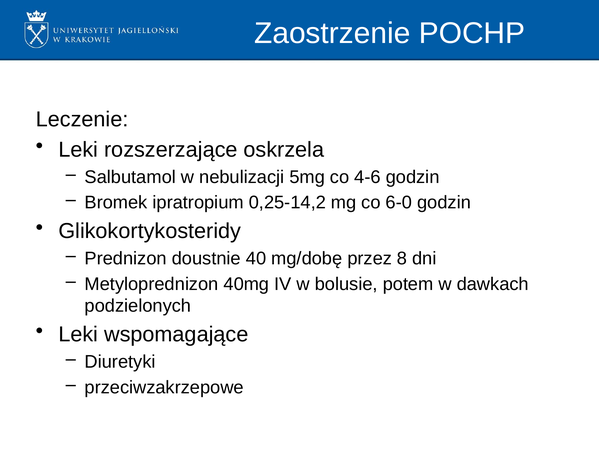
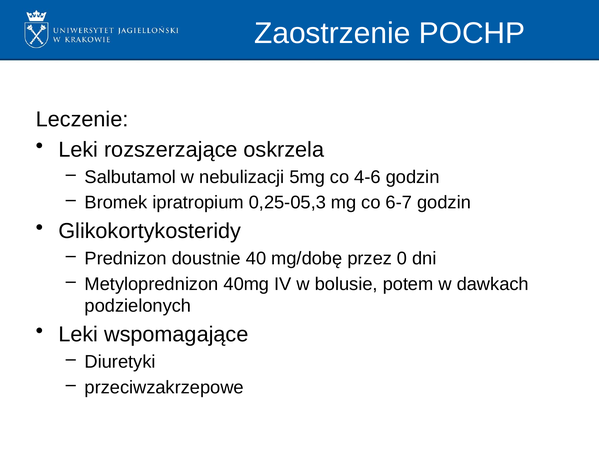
0,25-14,2: 0,25-14,2 -> 0,25-05,3 (287, 203)
6-0: 6-0 -> 6-7 (399, 203)
8: 8 -> 0 (402, 259)
